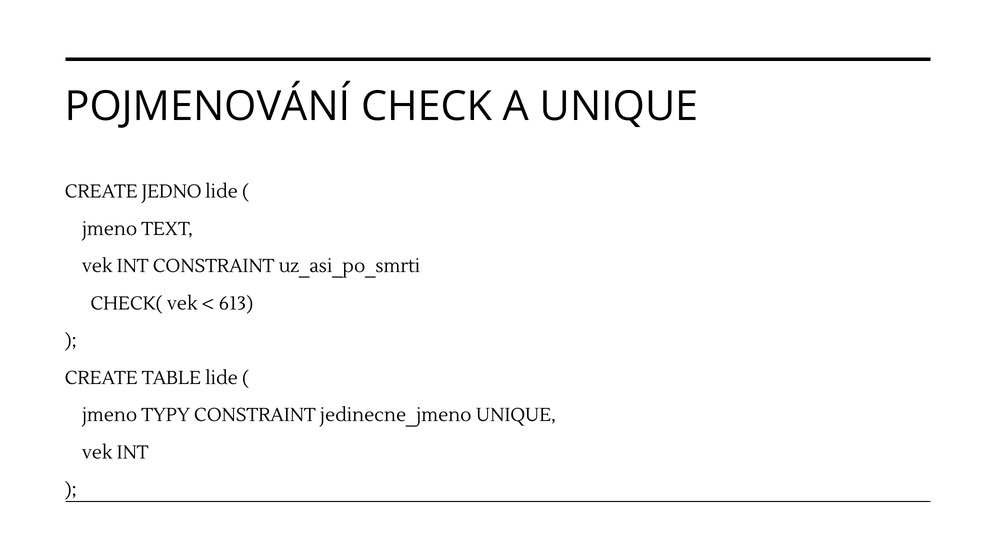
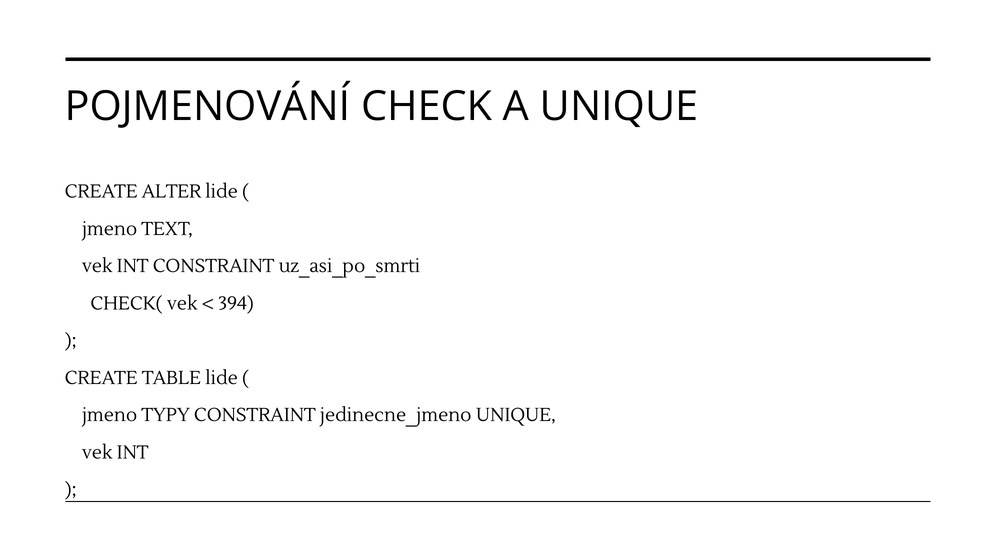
JEDNO: JEDNO -> ALTER (172, 192)
613: 613 -> 394 (236, 304)
